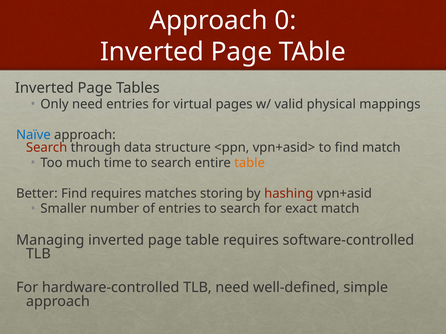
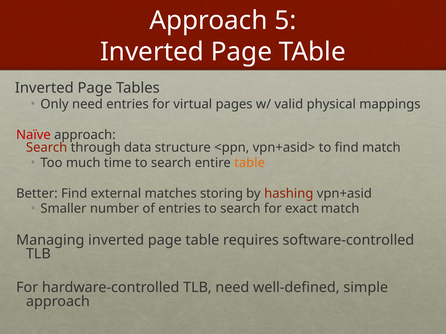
0: 0 -> 5 (285, 20)
Naïve colour: blue -> red (33, 135)
Find requires: requires -> external (116, 194)
